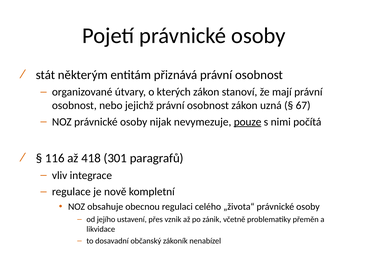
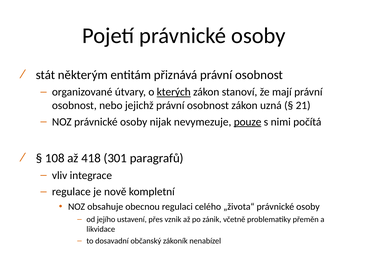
kterých underline: none -> present (174, 92)
67: 67 -> 21 (303, 105)
116: 116 -> 108 (55, 158)
